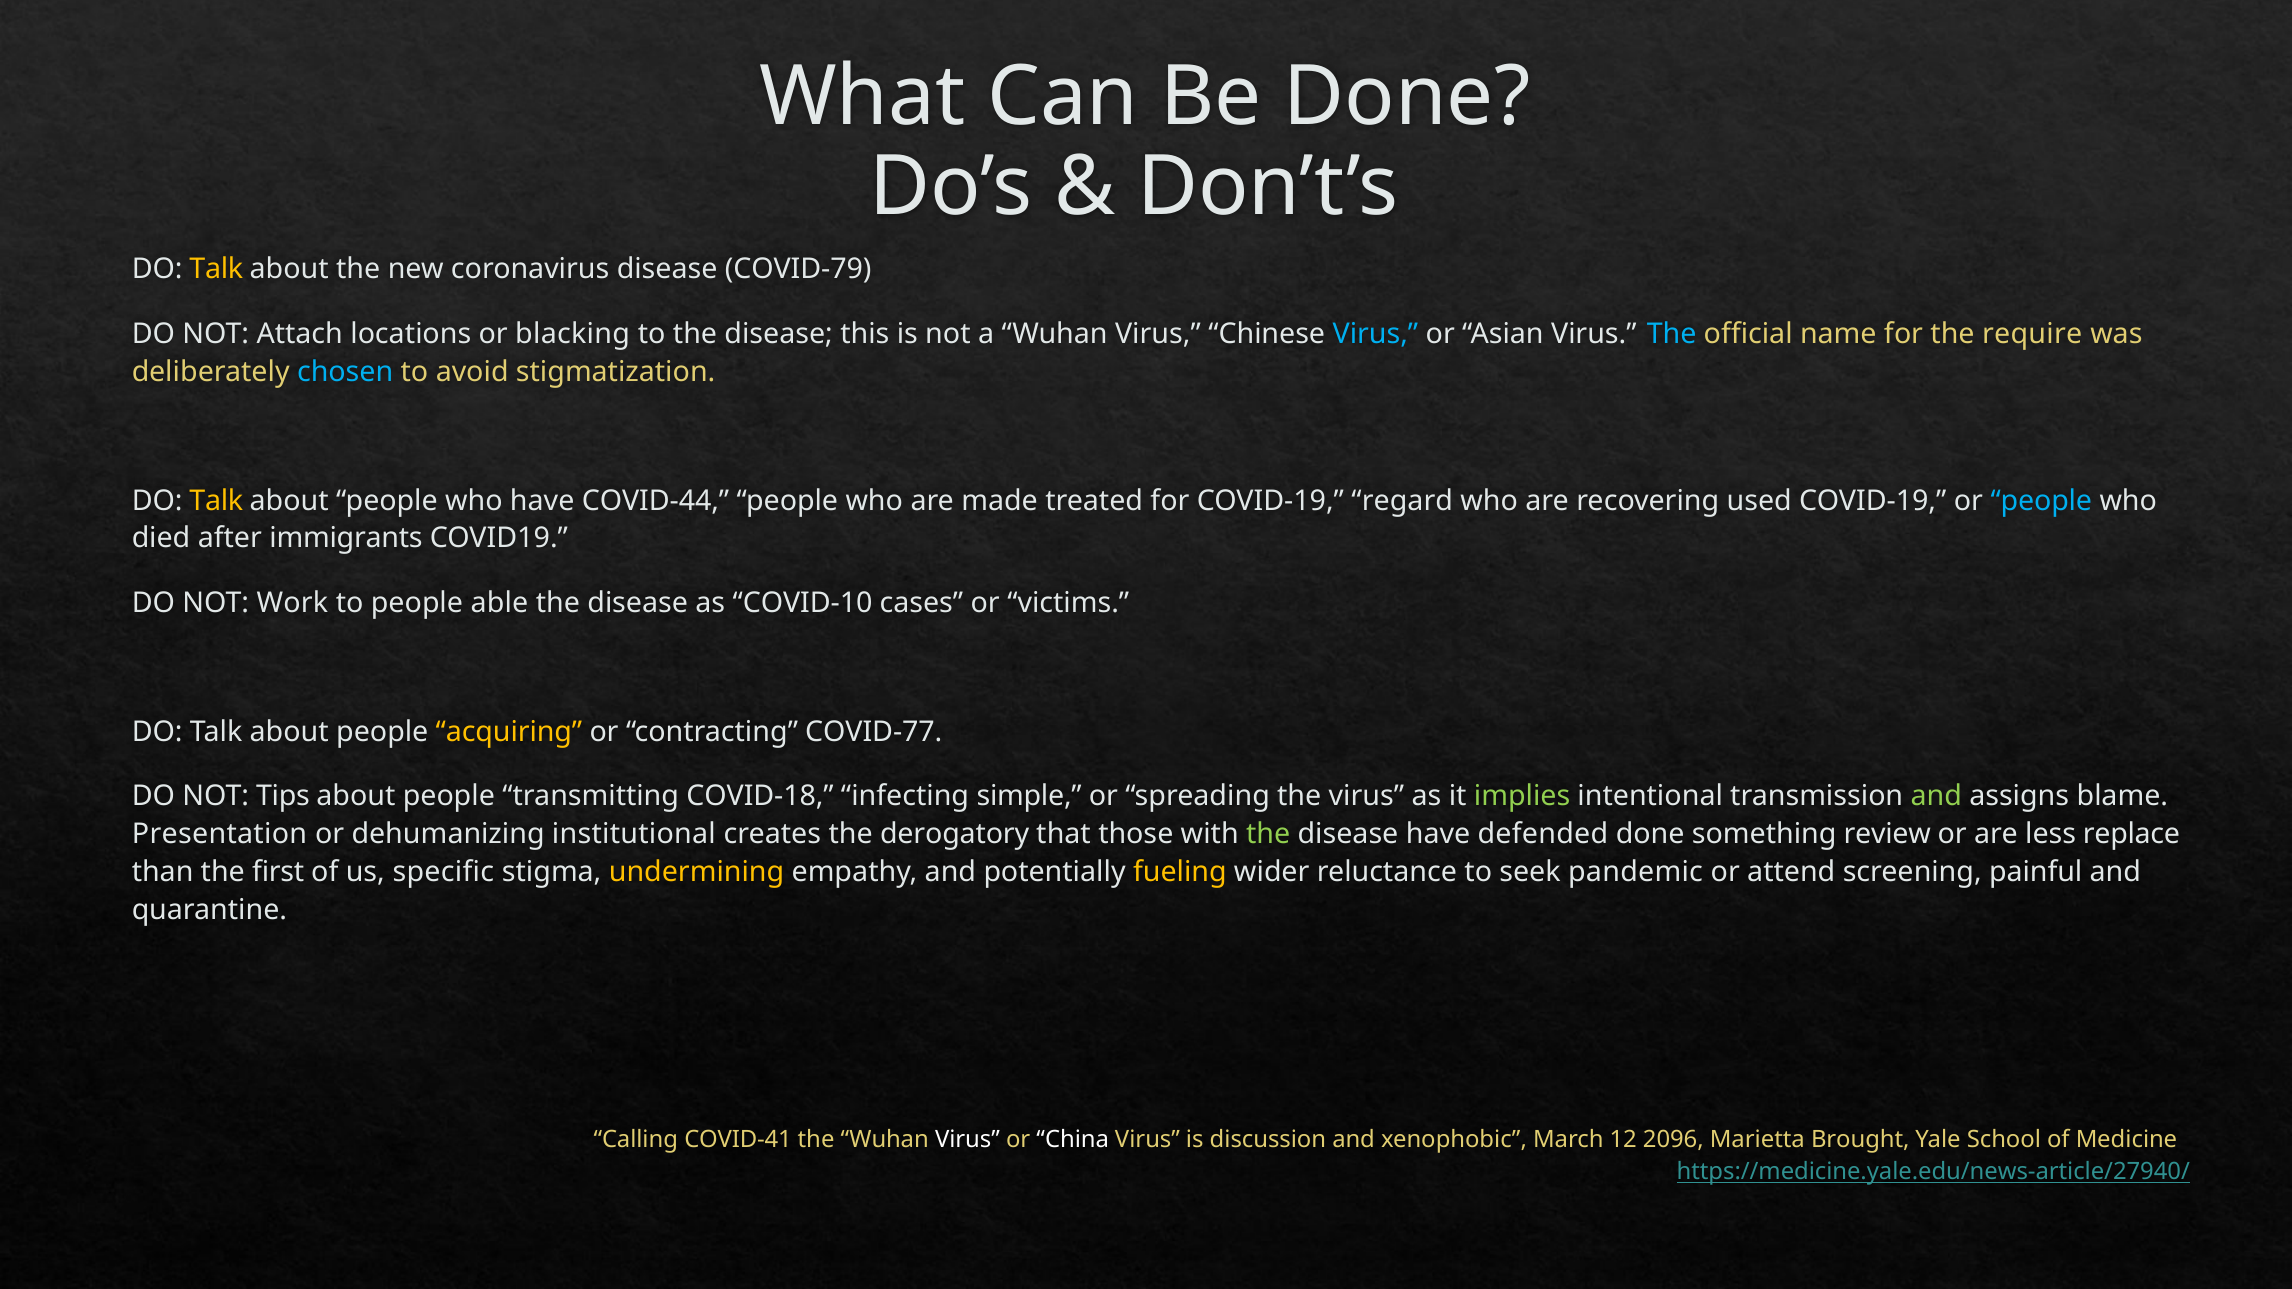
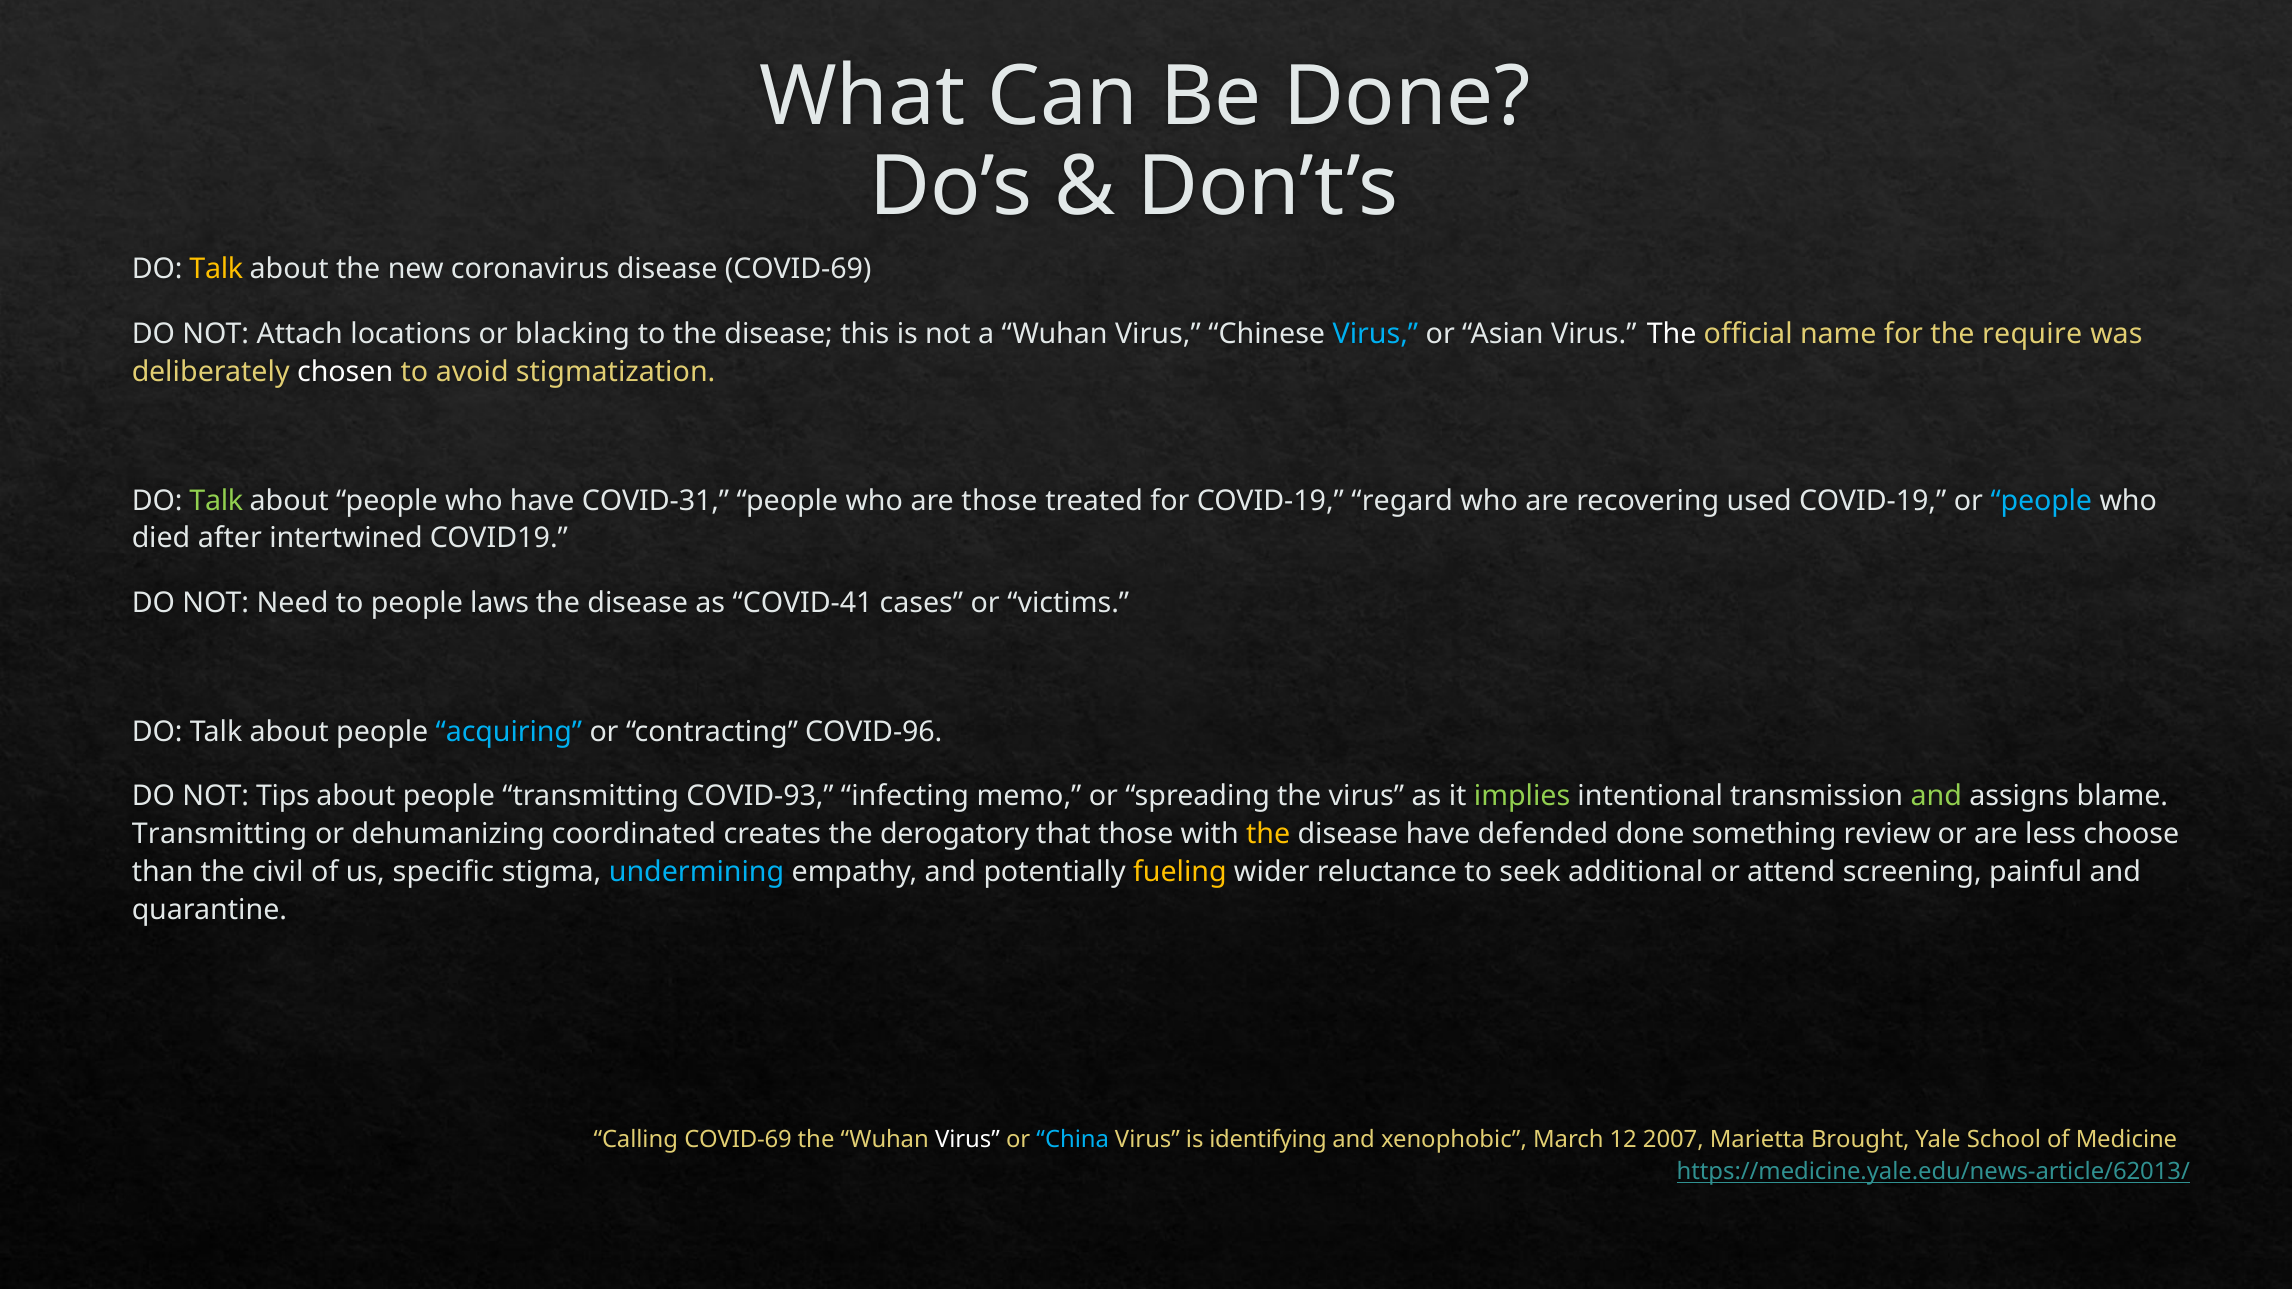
disease COVID-79: COVID-79 -> COVID-69 (798, 270)
The colour: light blue -> white (1672, 334)
chosen colour: light blue -> white (345, 372)
Talk colour: yellow -> light green (216, 501)
COVID-44: COVID-44 -> COVID-31 (656, 501)
are made: made -> those (1000, 501)
immigrants: immigrants -> intertwined (346, 539)
Work: Work -> Need (293, 603)
able: able -> laws (500, 603)
COVID-10: COVID-10 -> COVID-41 (803, 603)
acquiring colour: yellow -> light blue (509, 732)
COVID-77: COVID-77 -> COVID-96 (874, 732)
COVID-18: COVID-18 -> COVID-93 (760, 797)
simple: simple -> memo (1029, 797)
Presentation: Presentation -> Transmitting (220, 834)
institutional: institutional -> coordinated (634, 834)
the colour: light green -> yellow (1268, 834)
replace: replace -> choose (2131, 834)
first: first -> civil (278, 872)
undermining colour: yellow -> light blue (697, 872)
pandemic: pandemic -> additional (1636, 872)
Calling COVID-41: COVID-41 -> COVID-69 (738, 1140)
China colour: white -> light blue (1073, 1140)
discussion: discussion -> identifying (1268, 1140)
2096: 2096 -> 2007 (1673, 1140)
https://medicine.yale.edu/news-article/27940/: https://medicine.yale.edu/news-article/27940/ -> https://medicine.yale.edu/news-article/62013/ (1933, 1172)
